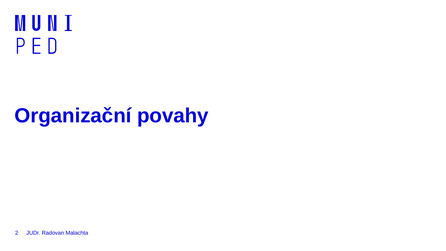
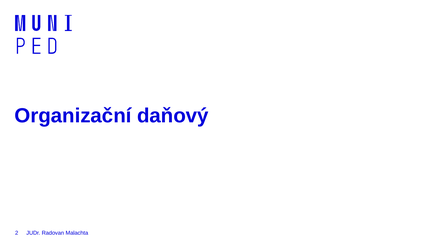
povahy: povahy -> daňový (173, 116)
